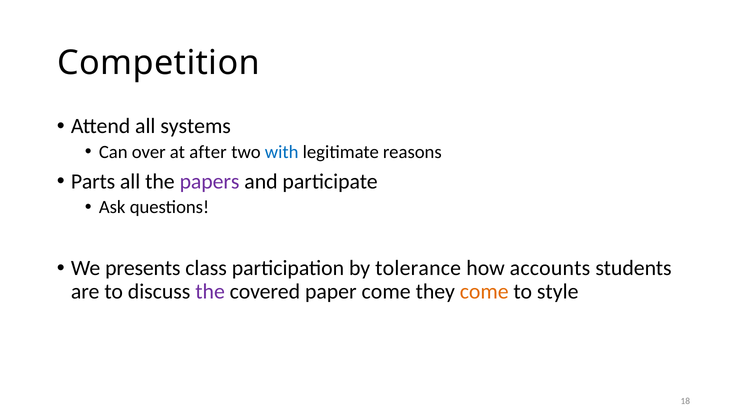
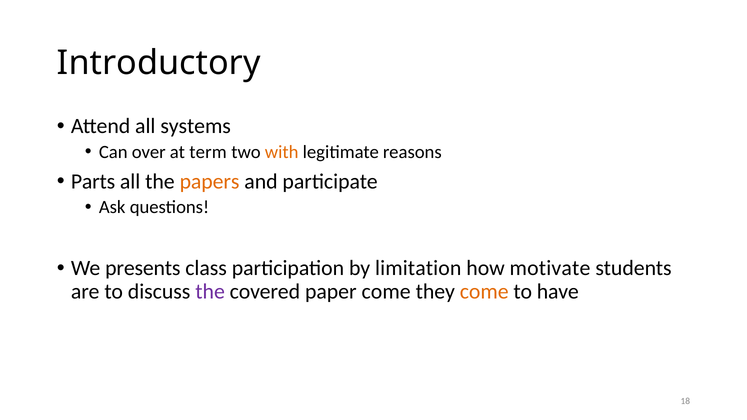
Competition: Competition -> Introductory (159, 63)
after: after -> term (208, 152)
with colour: blue -> orange (282, 152)
papers colour: purple -> orange (210, 182)
tolerance: tolerance -> limitation (418, 268)
accounts: accounts -> motivate (550, 268)
style: style -> have (558, 292)
